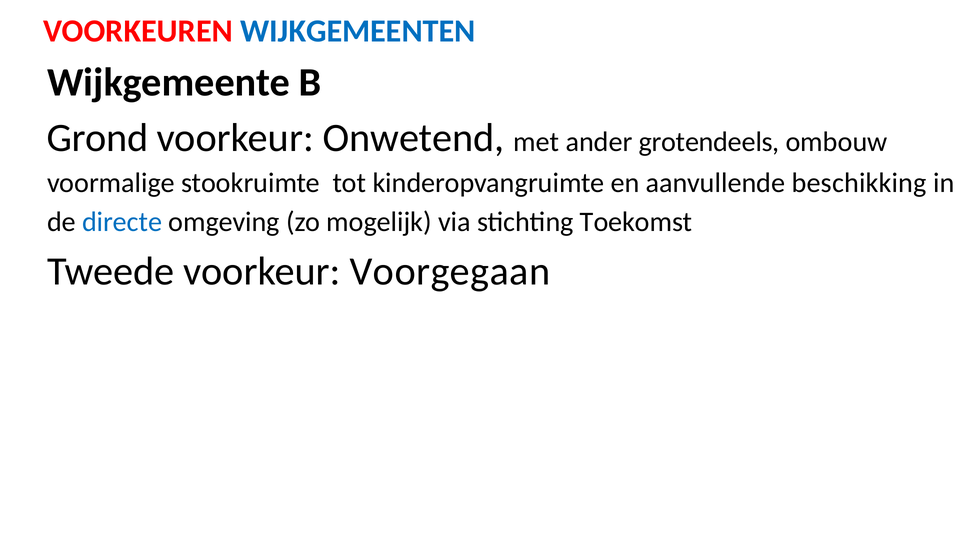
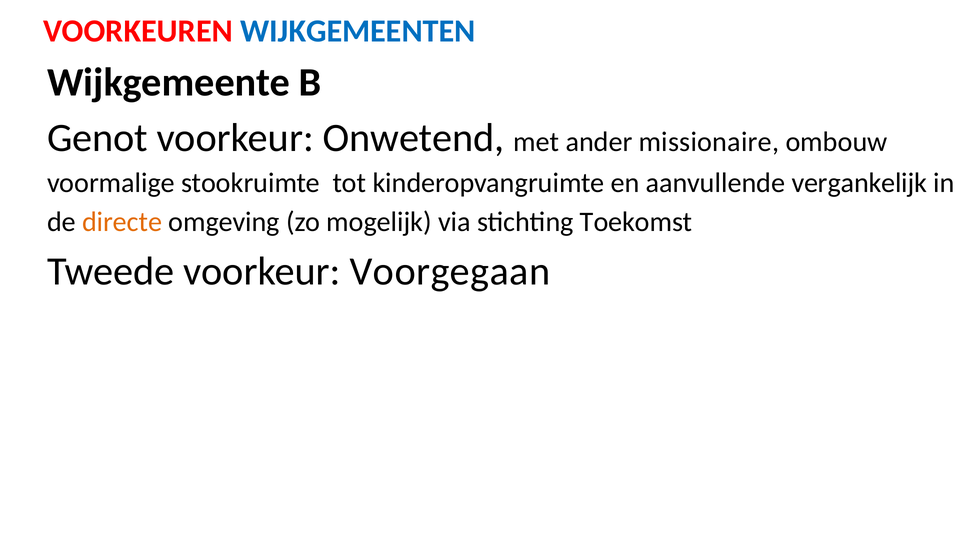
Grond: Grond -> Genot (97, 138)
grotendeels: grotendeels -> missionaire (709, 142)
beschikking: beschikking -> vergankelijk (859, 183)
directe colour: blue -> orange (122, 222)
